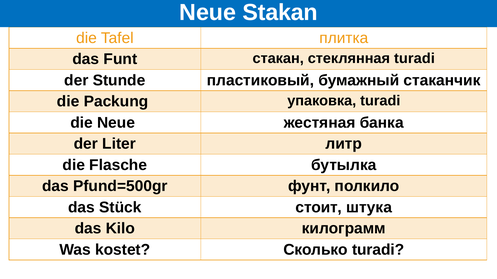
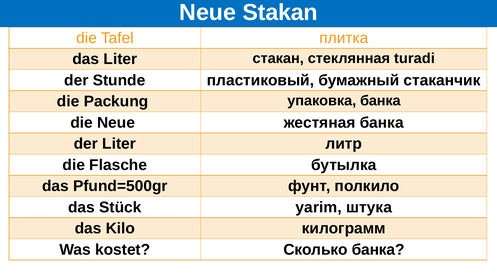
das Funt: Funt -> Liter (120, 59)
упаковка turadi: turadi -> банка (380, 101)
стоит: стоит -> yarim (319, 208)
Сколько turadi: turadi -> банка (378, 250)
